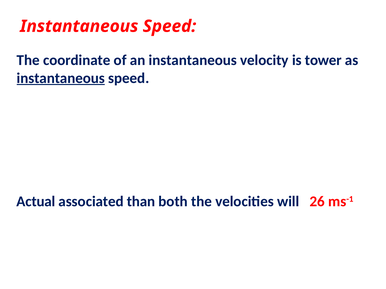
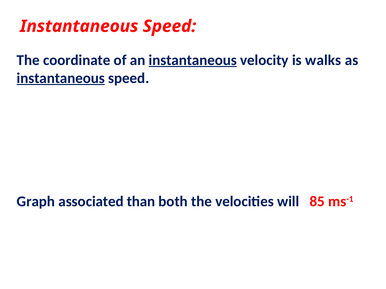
instantaneous underline: none -> present (193, 60)
tower: tower -> walks (323, 60)
Actual: Actual -> Graph (36, 202)
26: 26 -> 85 (317, 202)
